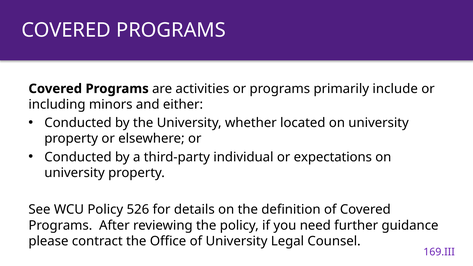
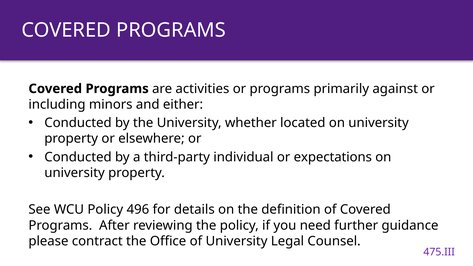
include: include -> against (395, 89)
526: 526 -> 496 (138, 210)
169.III: 169.III -> 475.III (439, 252)
